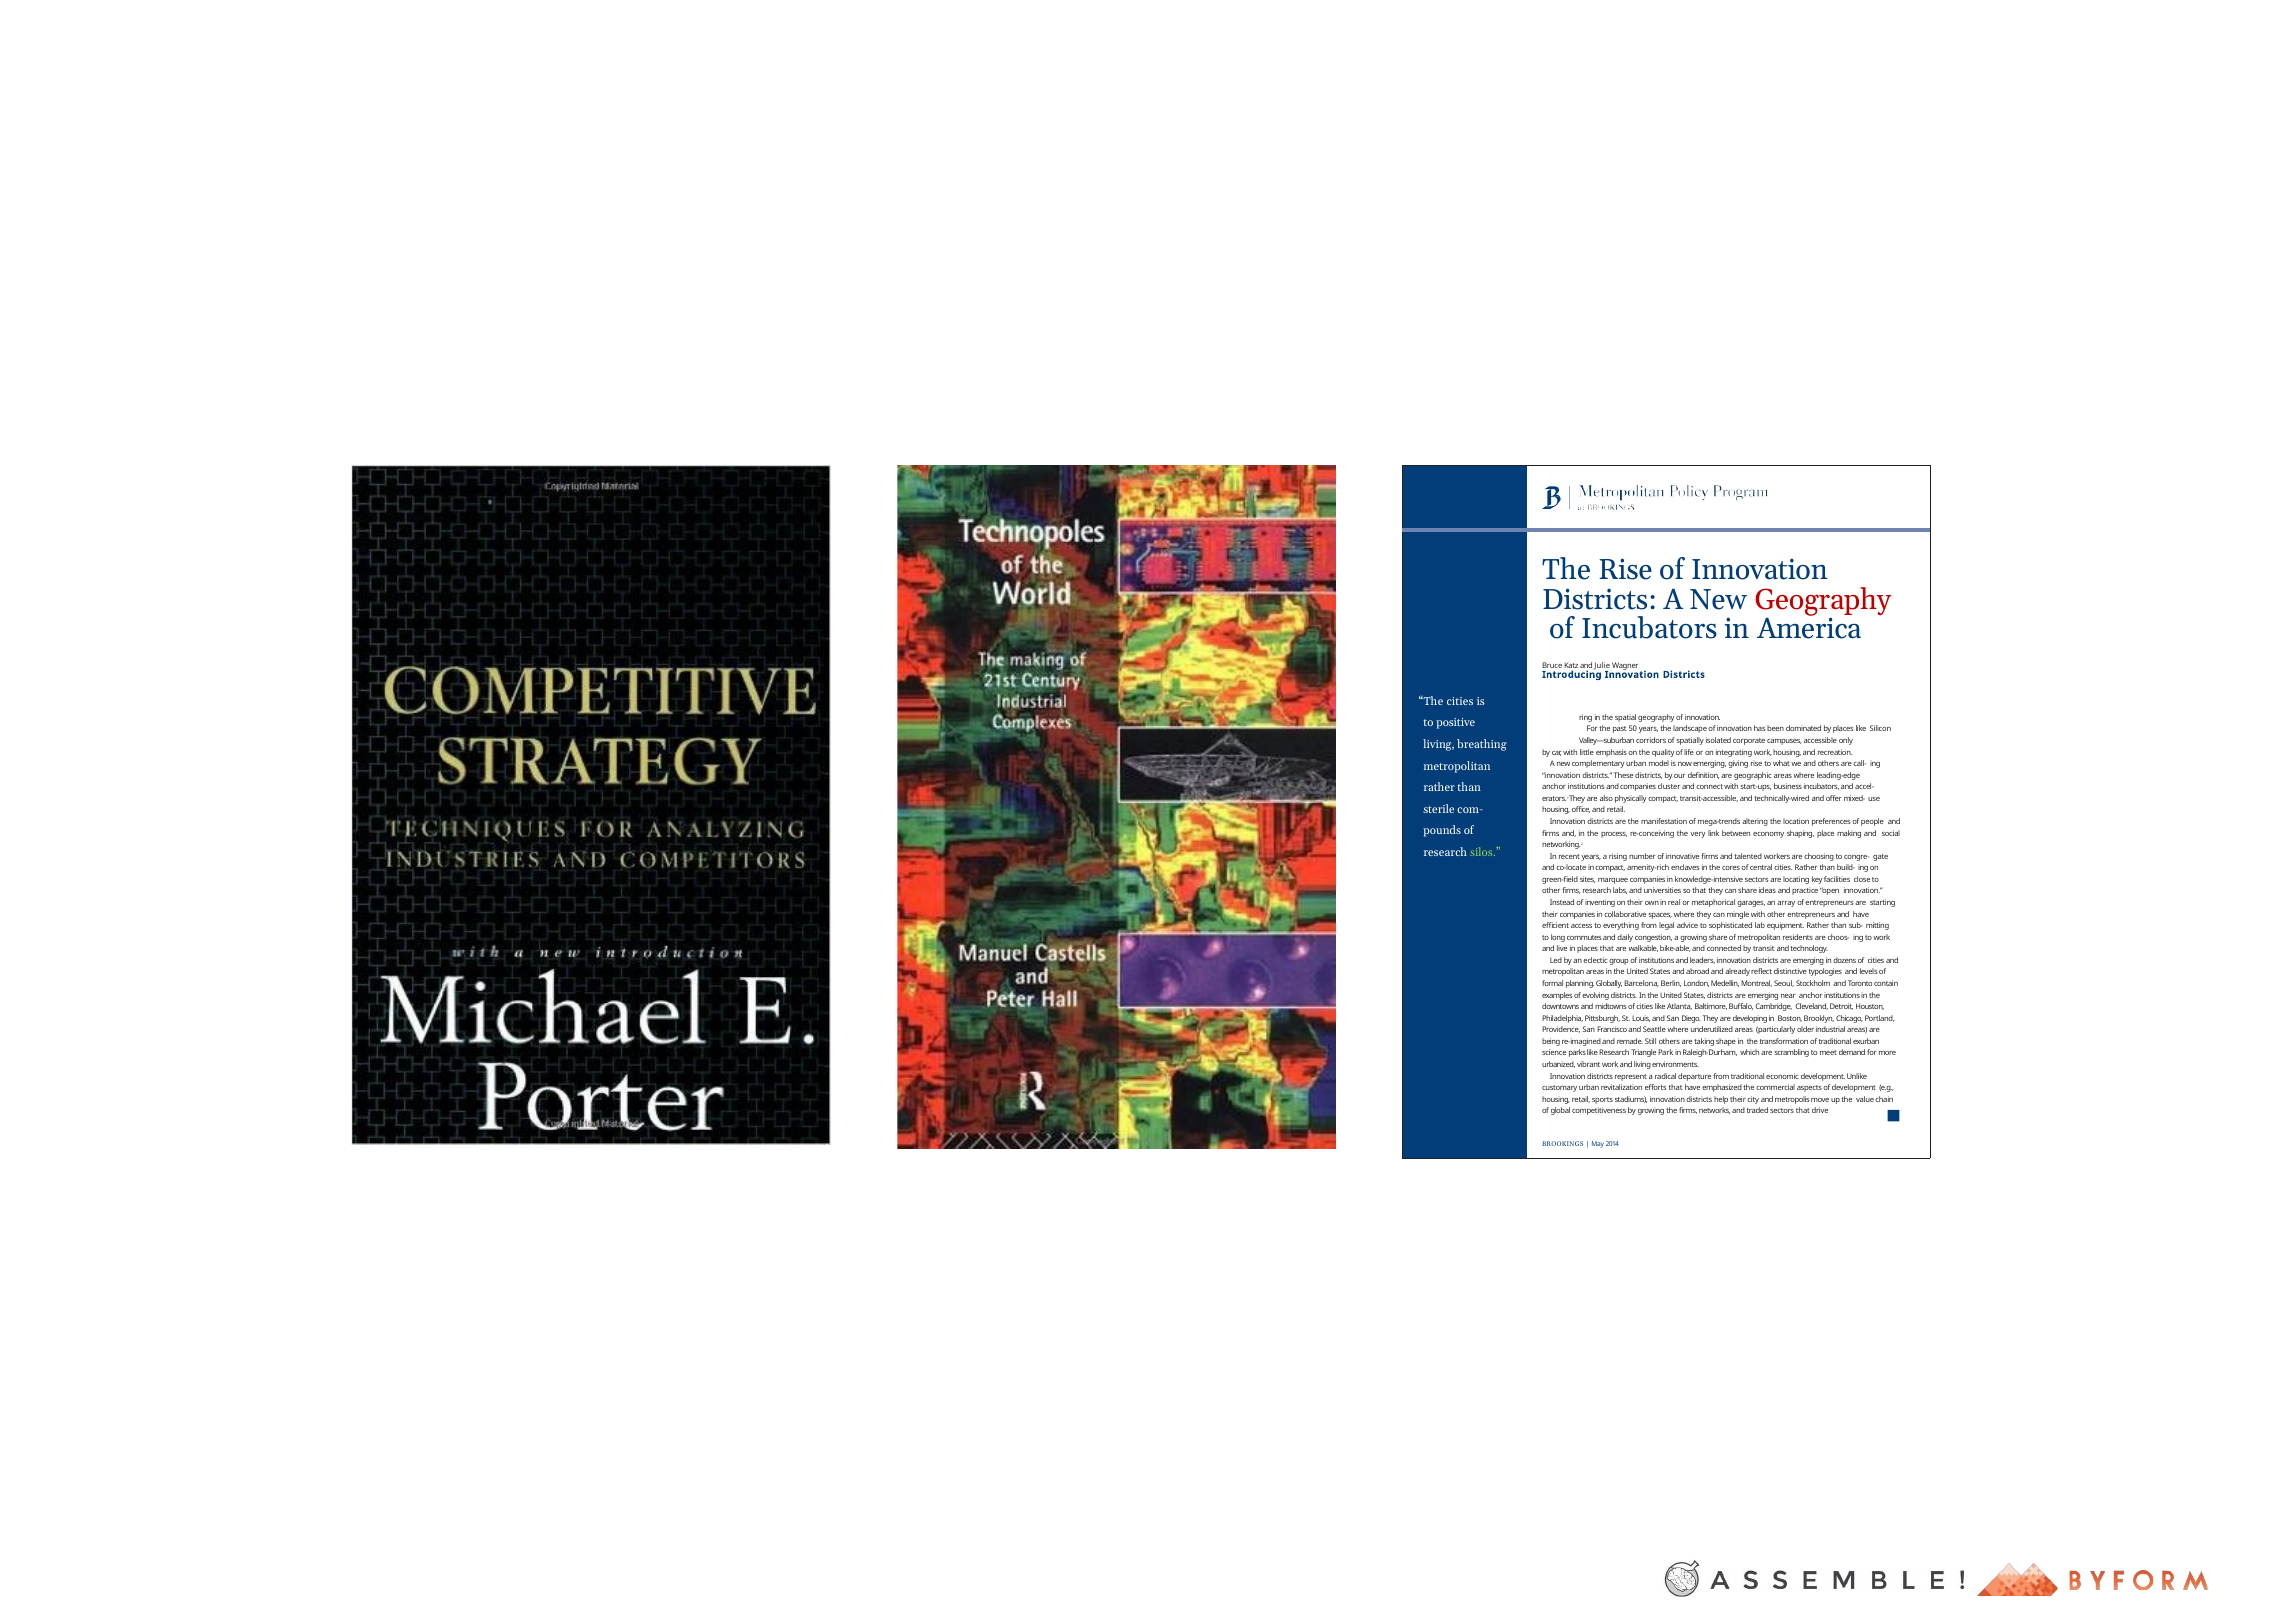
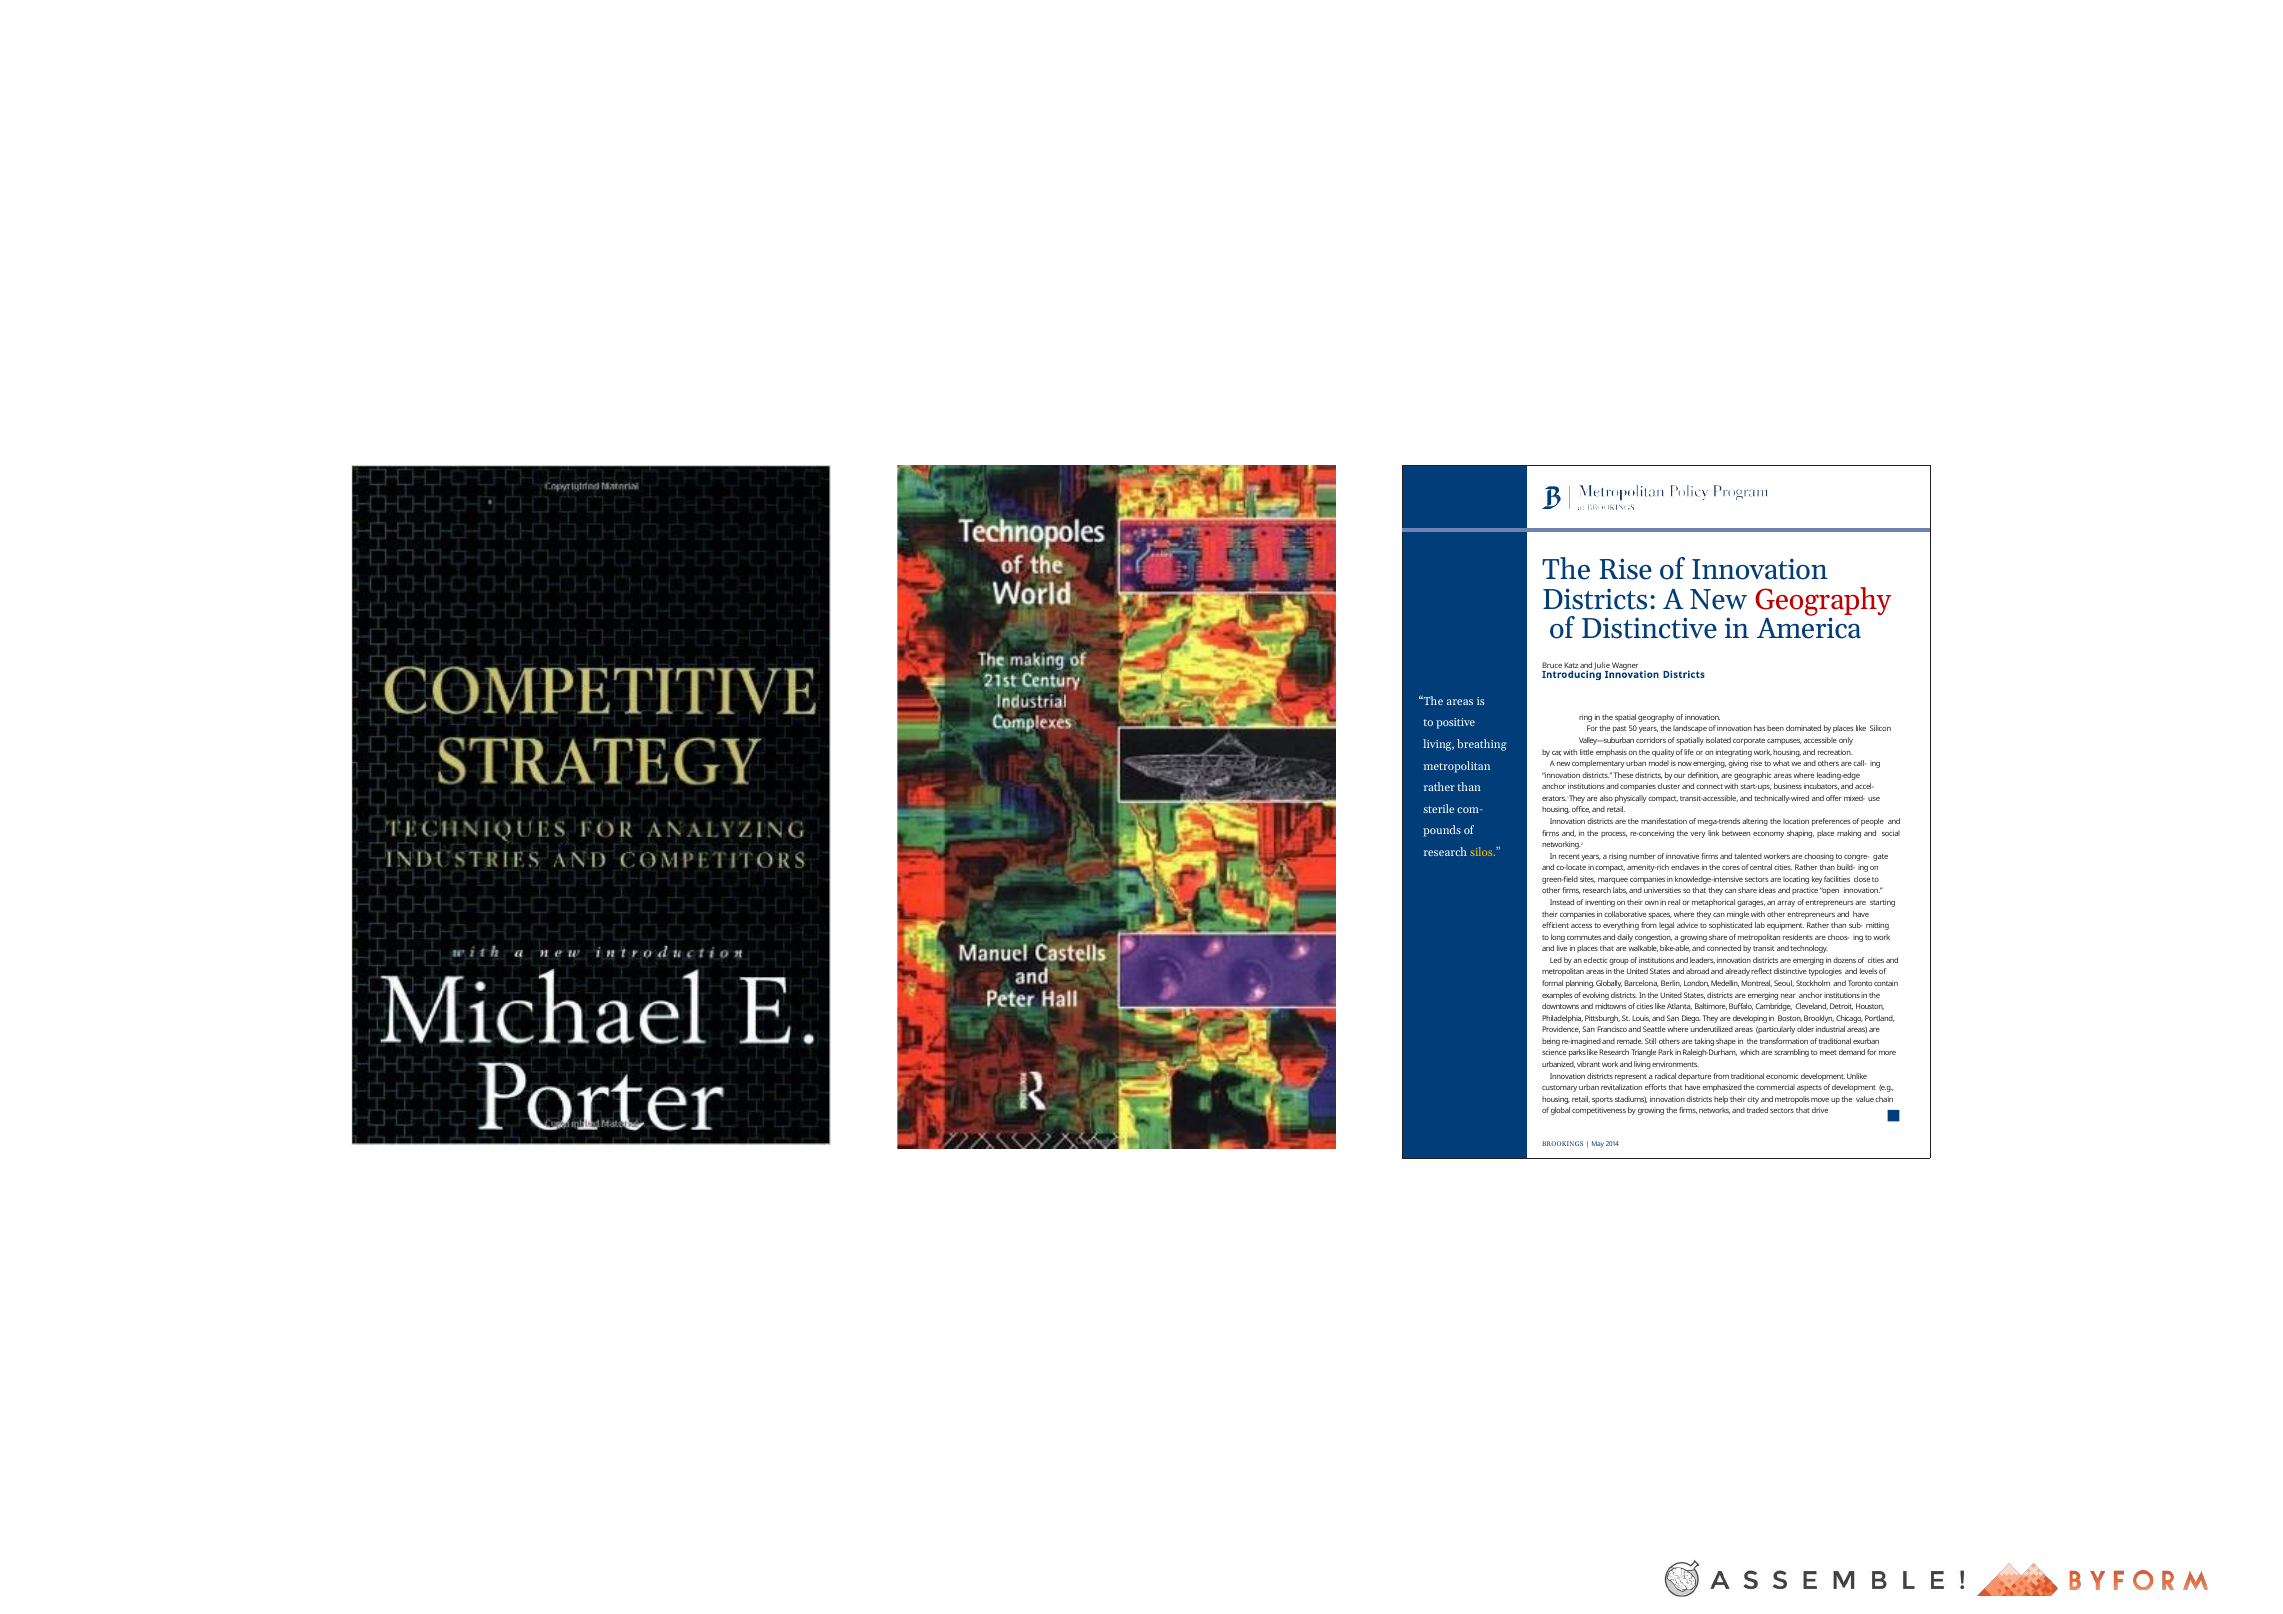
of Incubators: Incubators -> Distinctive (1649, 629)
The cities: cities -> areas (1460, 702)
silos colour: light green -> yellow (1485, 853)
